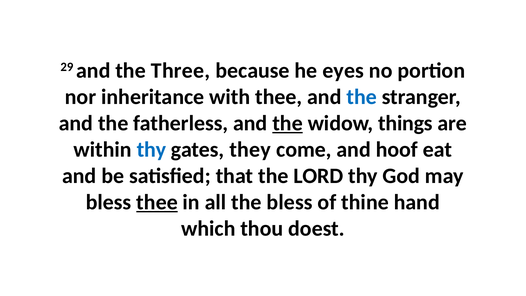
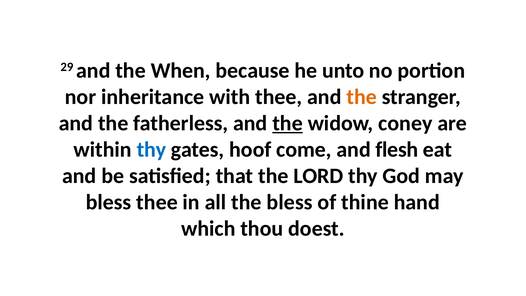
Three: Three -> When (181, 71)
eyes: eyes -> unto (343, 71)
the colour: blue -> orange (362, 97)
things: things -> coney (405, 123)
they: they -> hoof (250, 149)
hoof: hoof -> flesh (397, 149)
thee underline: present -> none (157, 202)
